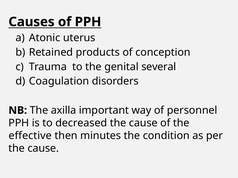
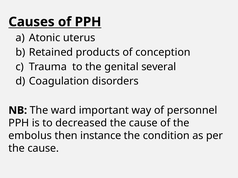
axilla: axilla -> ward (64, 111)
effective: effective -> embolus (30, 136)
minutes: minutes -> instance (101, 136)
